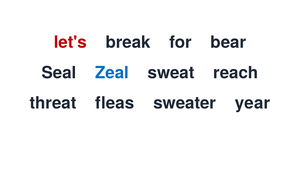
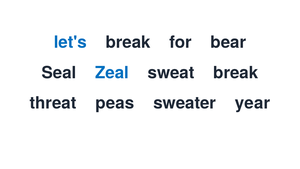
let's colour: red -> blue (70, 42)
sweat reach: reach -> break (236, 73)
fleas: fleas -> peas (115, 103)
